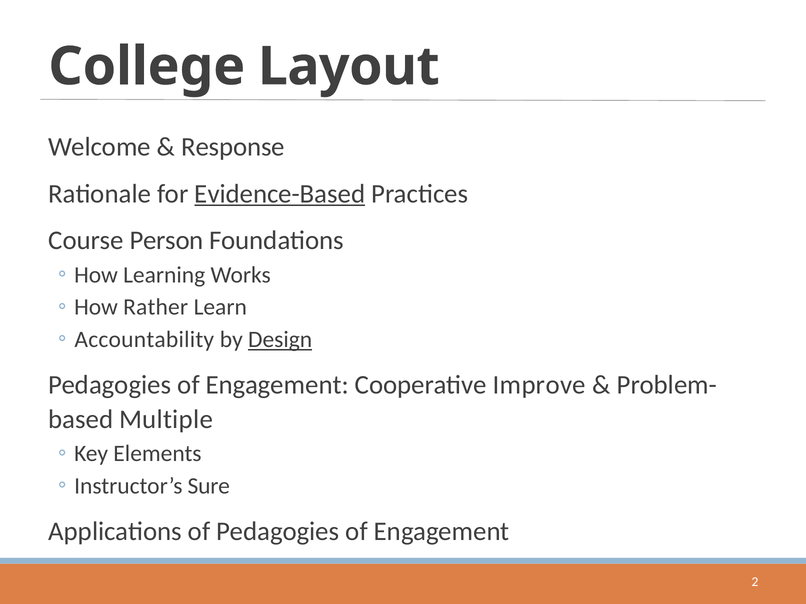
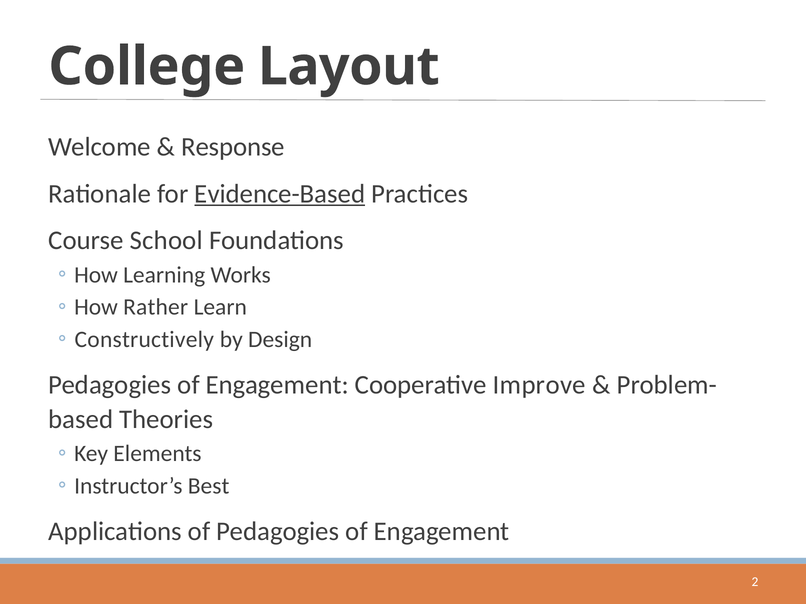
Person: Person -> School (166, 241)
Accountability: Accountability -> Constructively (144, 340)
Design underline: present -> none (280, 340)
Multiple: Multiple -> Theories (166, 420)
Sure: Sure -> Best (209, 487)
